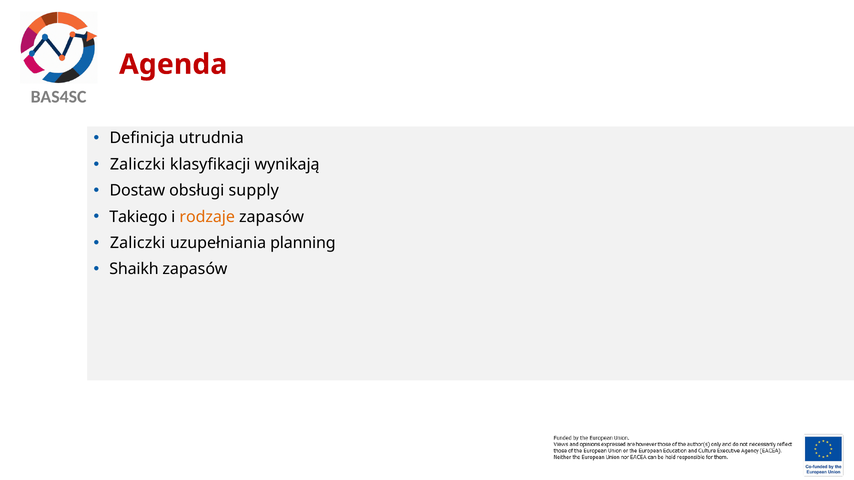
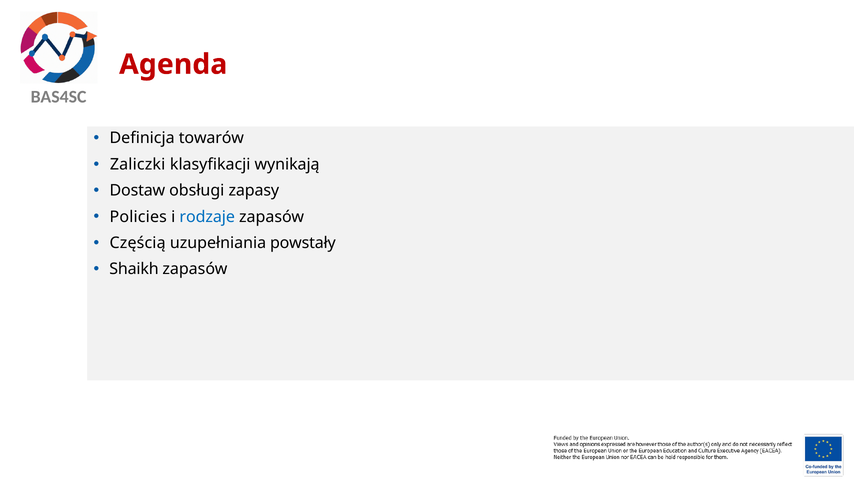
utrudnia: utrudnia -> towarów (211, 138)
supply: supply -> zapasy (254, 191)
Takiego: Takiego -> Policies (138, 217)
rodzaje colour: orange -> blue (207, 217)
Zaliczki: Zaliczki -> Częścią (138, 243)
planning: planning -> powstały (303, 243)
